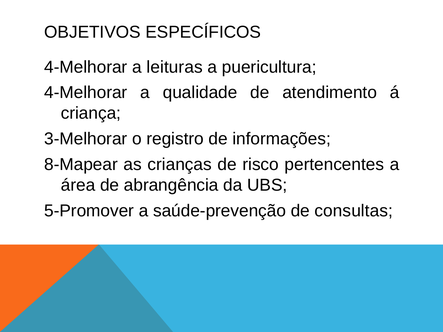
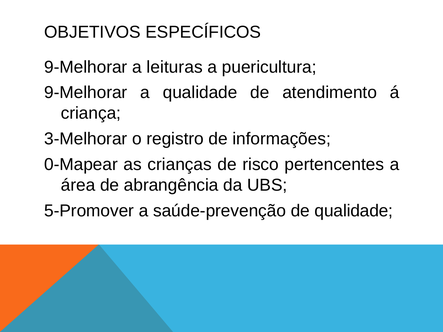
4-Melhorar: 4-Melhorar -> 9-Melhorar (86, 67)
4-Melhorar: 4-Melhorar -> 9-Melhorar (86, 93)
8-Mapear: 8-Mapear -> 0-Mapear (81, 165)
de consultas: consultas -> qualidade (354, 211)
